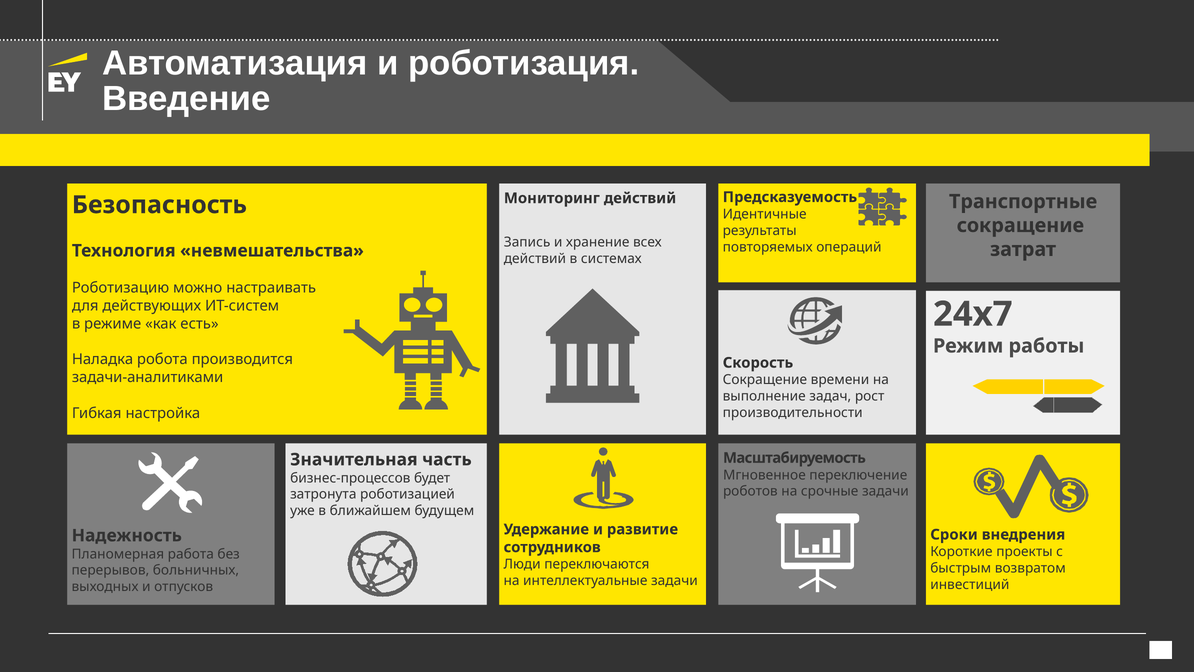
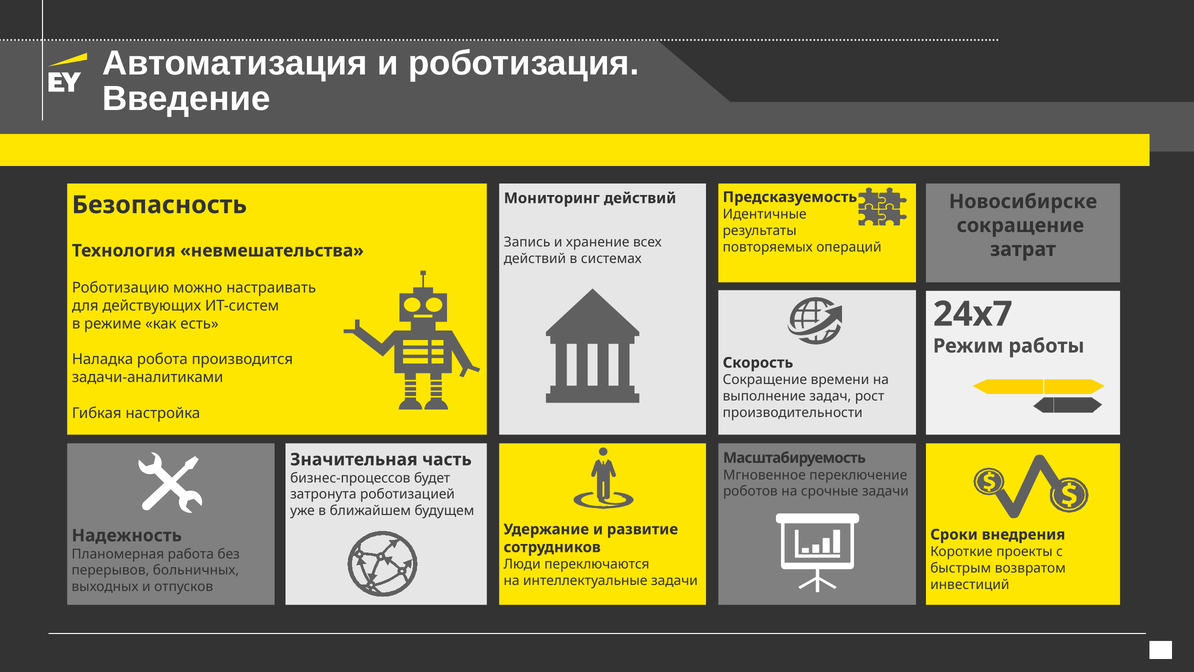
Транспортные: Транспортные -> Новосибирске (1023, 201)
